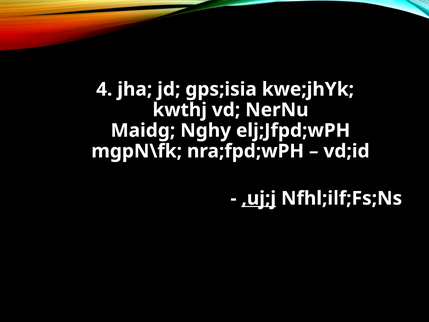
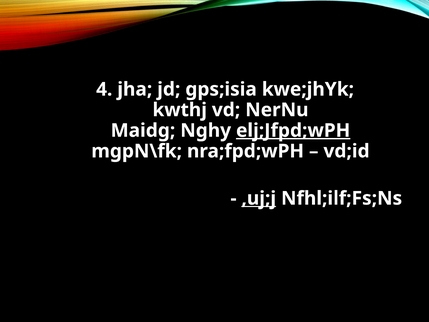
elj;Jfpd;wPH underline: none -> present (293, 130)
